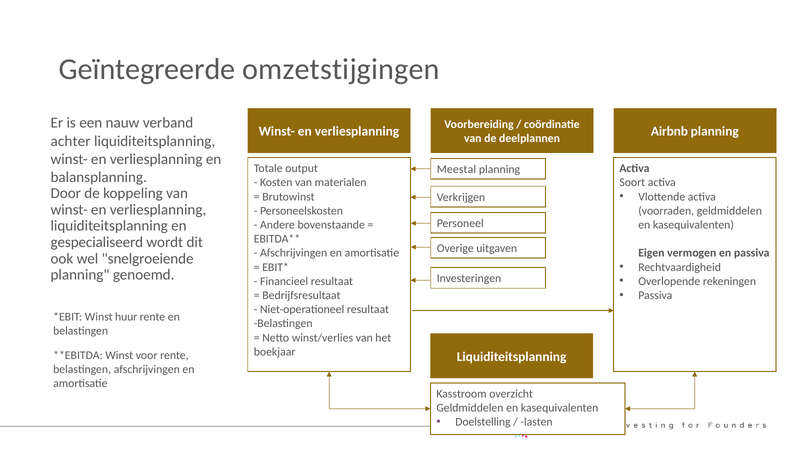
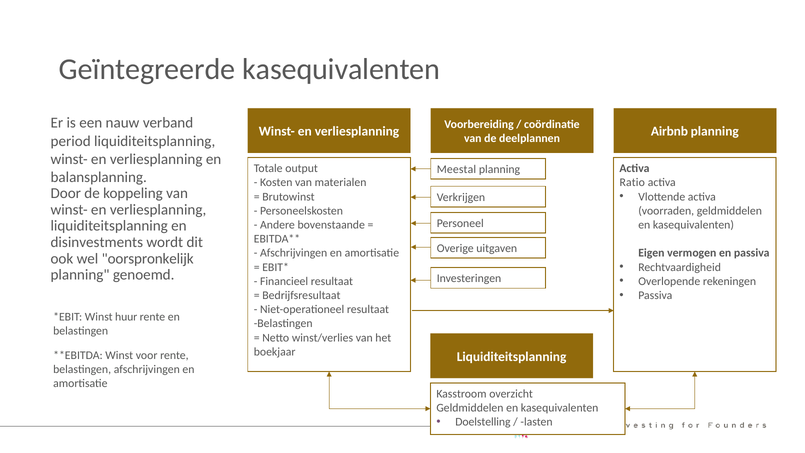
Geïntegreerde omzetstijgingen: omzetstijgingen -> kasequivalenten (341, 69)
achter: achter -> period (71, 141)
Soort: Soort -> Ratio (632, 182)
gespecialiseerd: gespecialiseerd -> disinvestments (97, 242)
snelgroeiende: snelgroeiende -> oorspronkelijk (148, 259)
